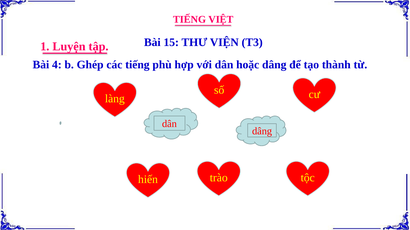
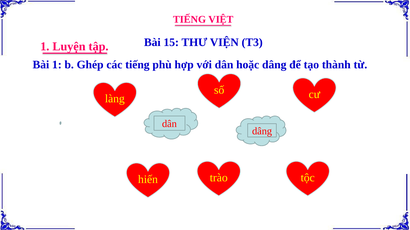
Bài 4: 4 -> 1 (57, 65)
